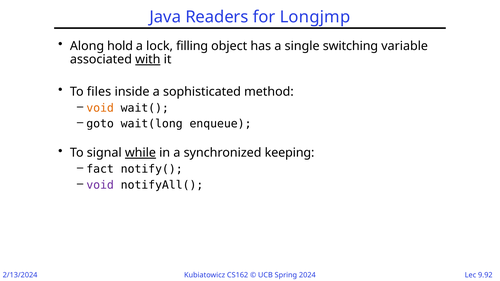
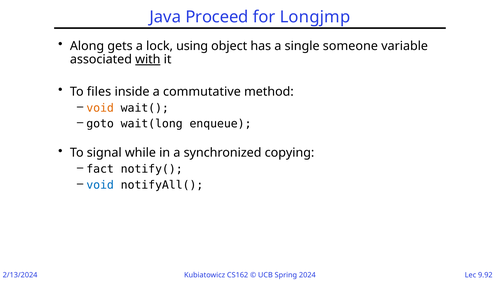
Readers: Readers -> Proceed (217, 17)
hold: hold -> gets (120, 46)
filling: filling -> using (192, 46)
switching: switching -> someone (350, 46)
sophisticated: sophisticated -> commutative (202, 92)
while underline: present -> none (140, 153)
keeping: keeping -> copying (290, 153)
void colour: purple -> blue (100, 185)
